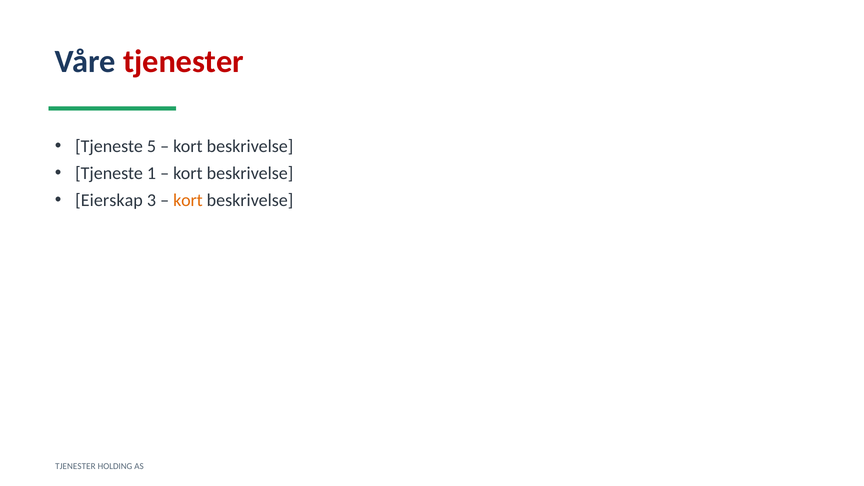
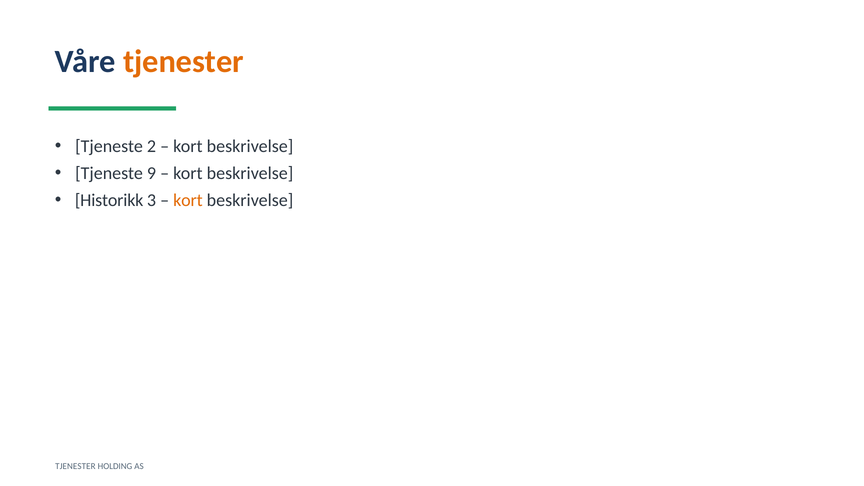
tjenester colour: red -> orange (183, 62)
5: 5 -> 2 (151, 146)
1: 1 -> 9 (151, 173)
Eierskap: Eierskap -> Historikk (109, 200)
